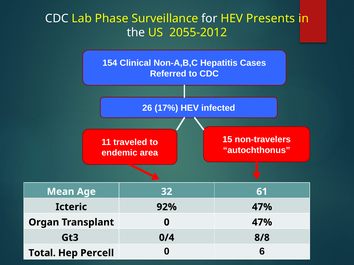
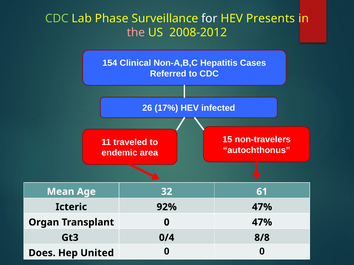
CDC colour: white -> light green (57, 18)
the colour: white -> pink (136, 33)
2055-2012: 2055-2012 -> 2008-2012 (198, 33)
Total: Total -> Does (42, 253)
Percell: Percell -> United (97, 253)
0 6: 6 -> 0 (262, 252)
